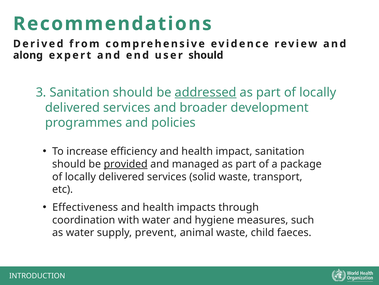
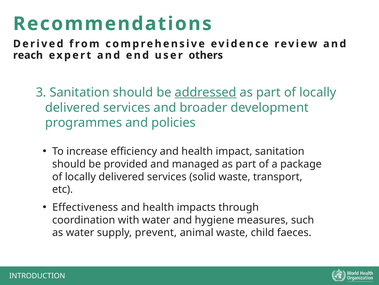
along: along -> reach (28, 55)
user should: should -> others (206, 55)
provided underline: present -> none (126, 164)
